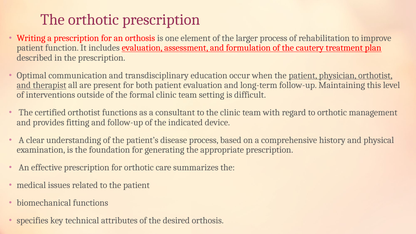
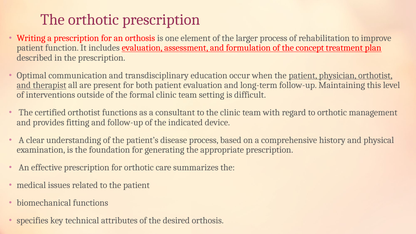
cautery: cautery -> concept (310, 48)
